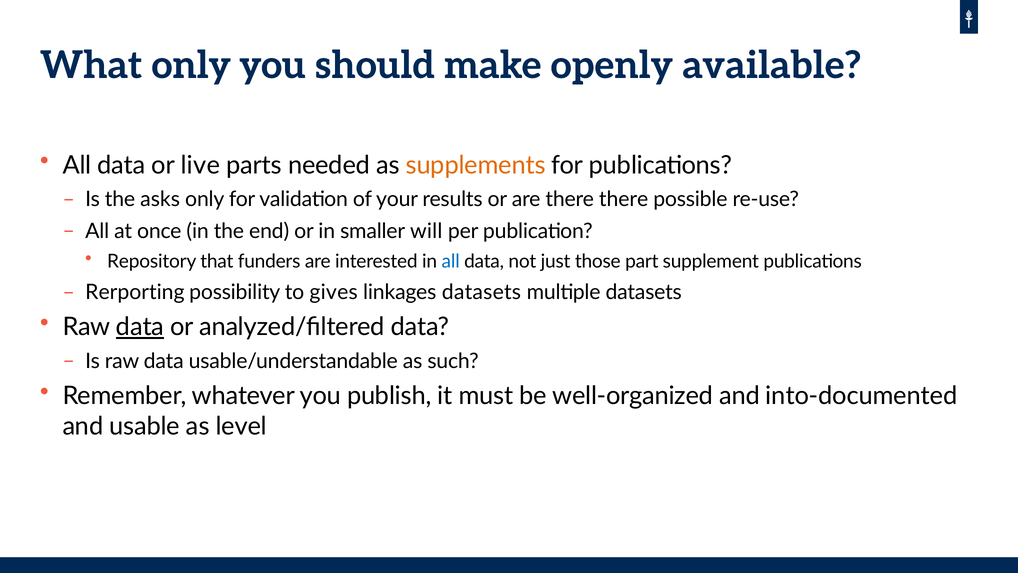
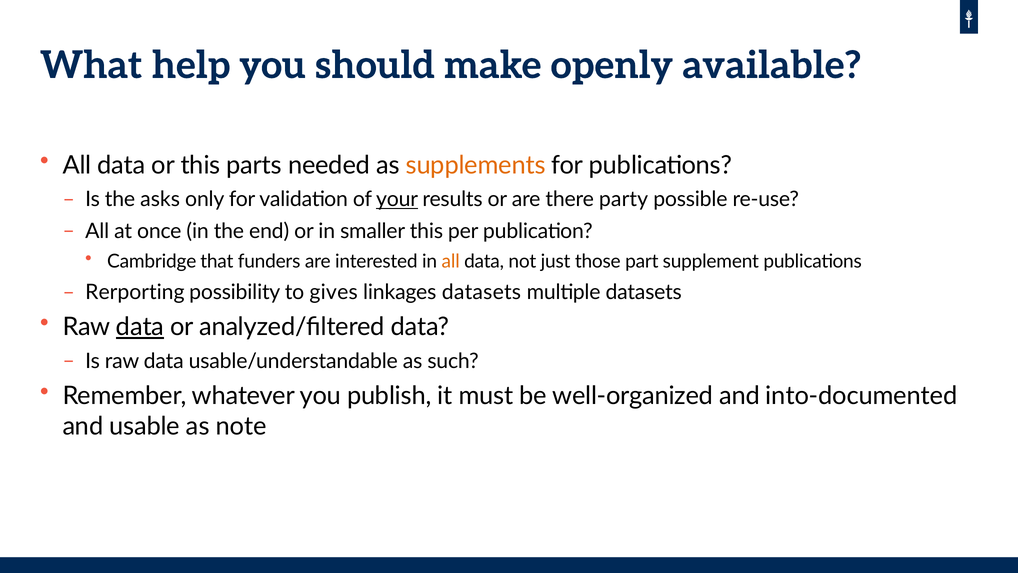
What only: only -> help (191, 65)
or live: live -> this (201, 165)
your underline: none -> present (397, 199)
there there: there -> party (624, 199)
smaller will: will -> this (426, 231)
Repository: Repository -> Cambridge (152, 261)
all colour: blue -> orange (451, 261)
level: level -> note (241, 426)
